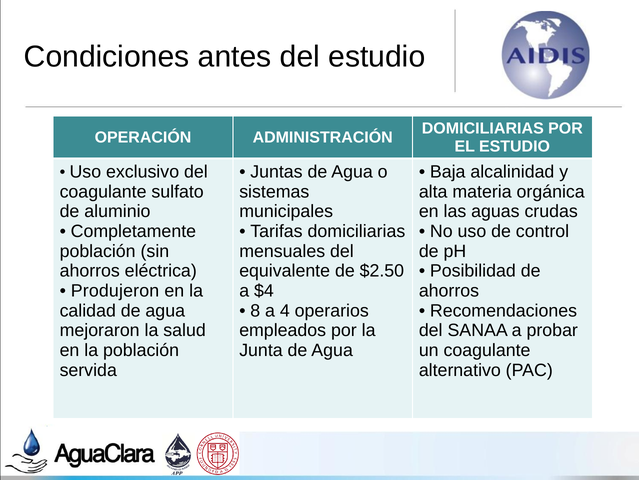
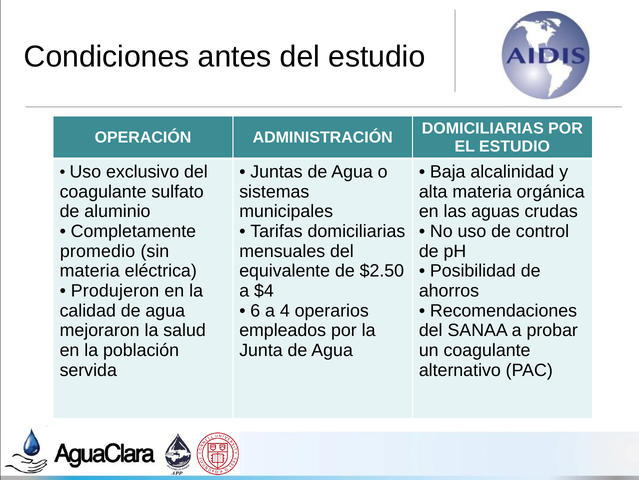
población: población -> promedio (98, 251)
ahorros: ahorros -> materia (90, 271)
8: 8 -> 6 (255, 310)
